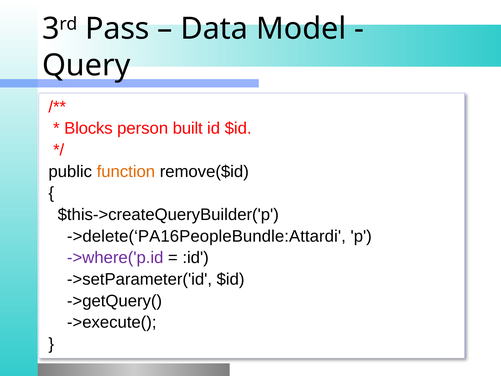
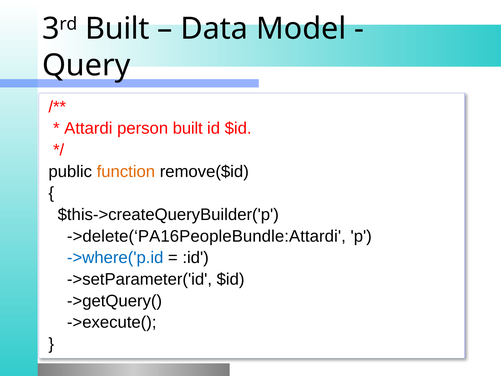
Pass: Pass -> Built (117, 29)
Blocks: Blocks -> Attardi (88, 128)
->where('p.id colour: purple -> blue (115, 258)
